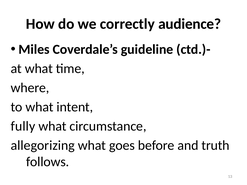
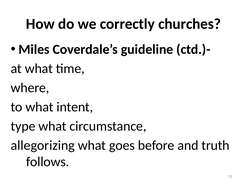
audience: audience -> churches (190, 24)
fully: fully -> type (23, 126)
